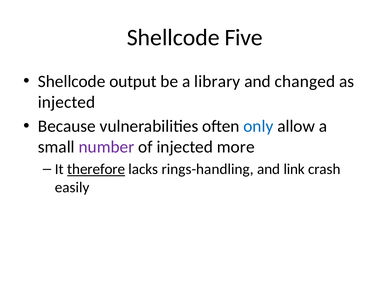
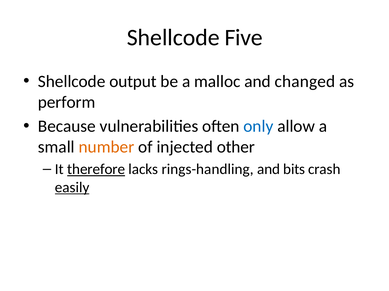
library: library -> malloc (217, 82)
injected: injected -> perform (67, 102)
number colour: purple -> orange (106, 147)
more: more -> other (236, 147)
link: link -> bits (294, 170)
easily underline: none -> present (72, 188)
